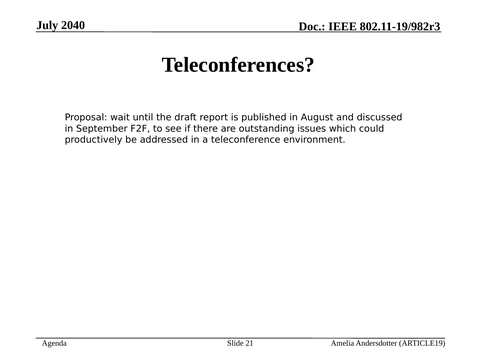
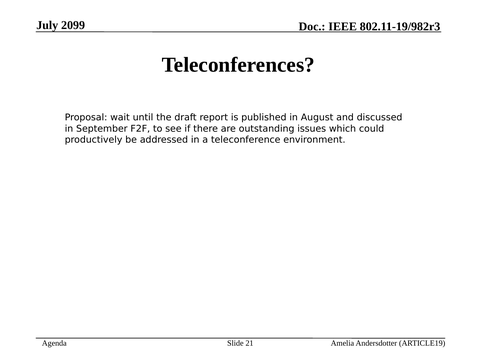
2040: 2040 -> 2099 (73, 25)
